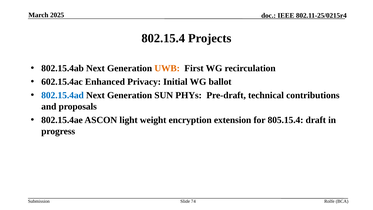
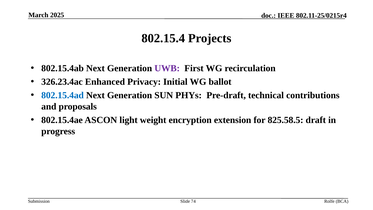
UWB colour: orange -> purple (167, 68)
602.15.4ac: 602.15.4ac -> 326.23.4ac (62, 82)
805.15.4: 805.15.4 -> 825.58.5 (285, 120)
